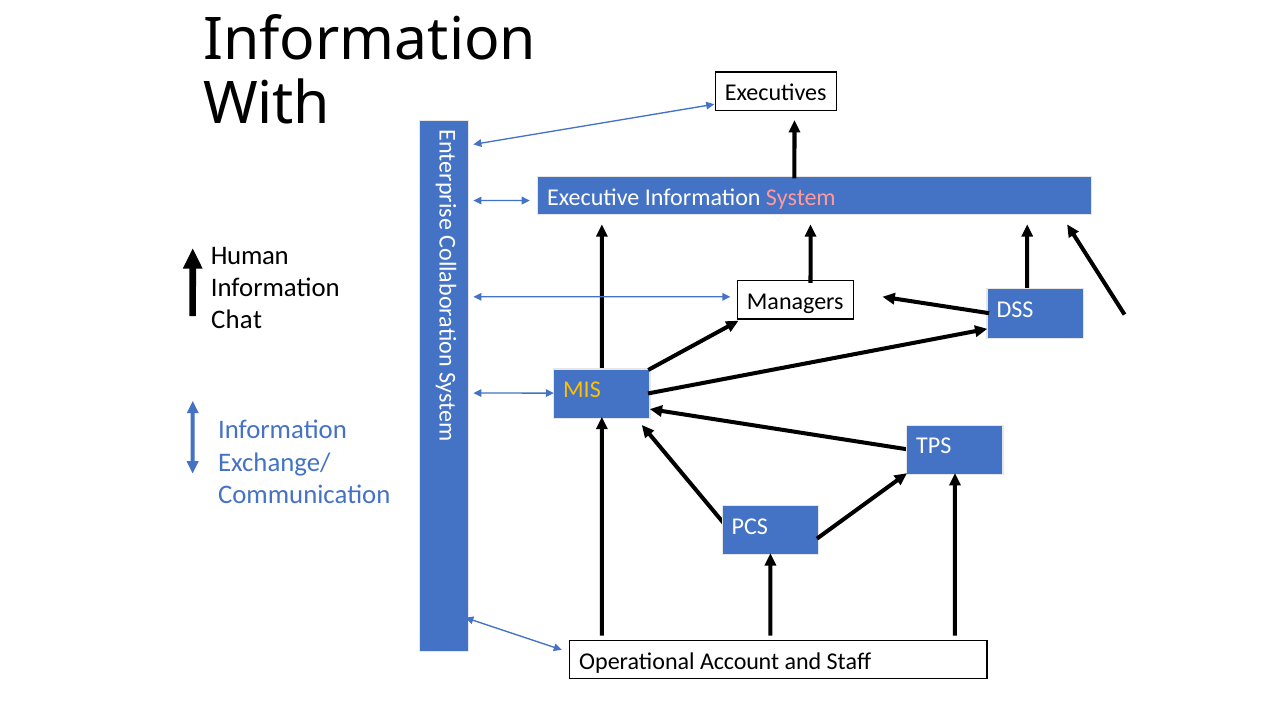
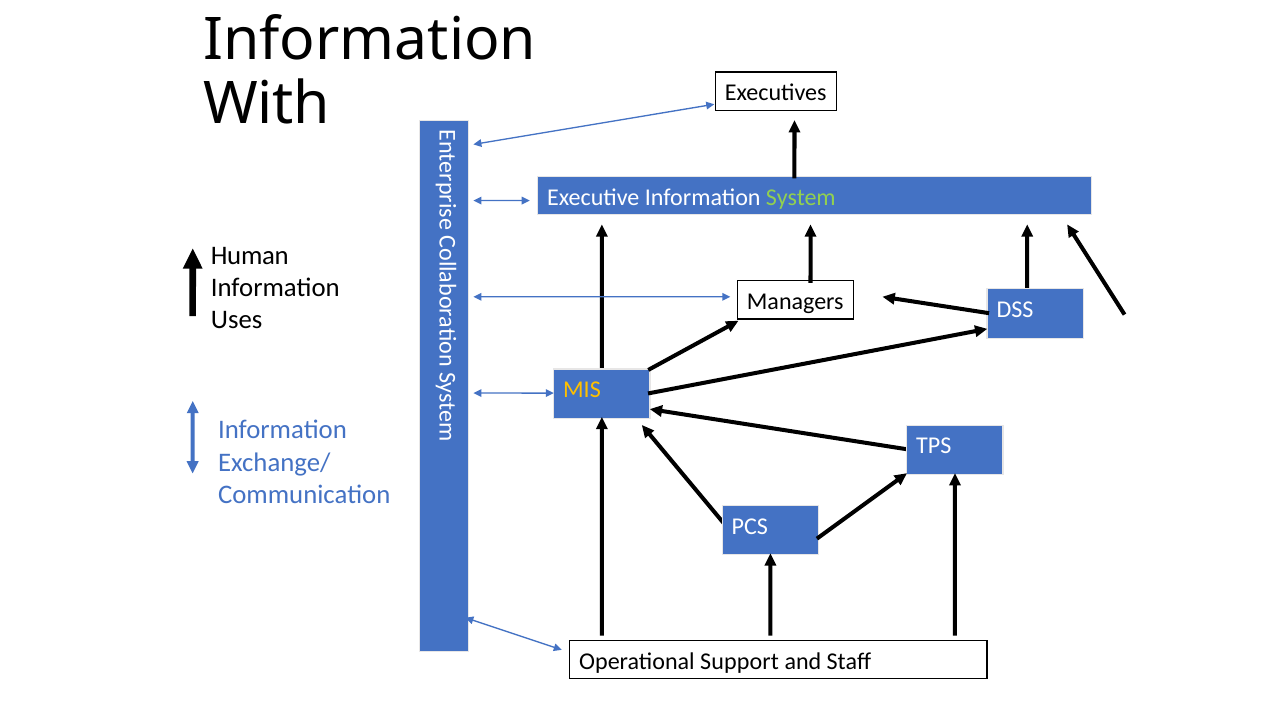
System colour: pink -> light green (801, 197)
Chat: Chat -> Uses (237, 320)
Account: Account -> Support (740, 661)
